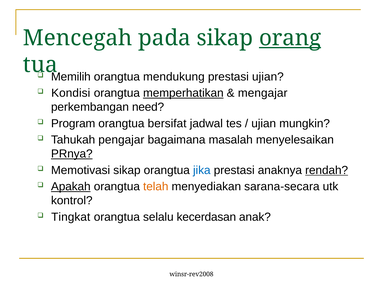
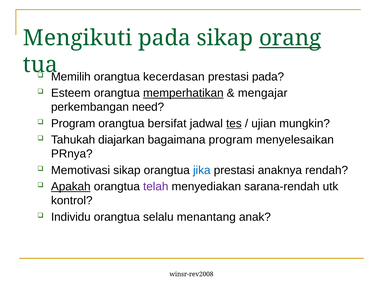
Mencegah: Mencegah -> Mengikuti (78, 38)
mendukung: mendukung -> kecerdasan (174, 77)
prestasi ujian: ujian -> pada (268, 77)
Kondisi: Kondisi -> Esteem (71, 93)
tes underline: none -> present (234, 124)
pengajar: pengajar -> diajarkan (121, 140)
bagaimana masalah: masalah -> program (231, 140)
PRnya underline: present -> none (72, 154)
rendah underline: present -> none (327, 170)
telah colour: orange -> purple (156, 187)
sarana-secara: sarana-secara -> sarana-rendah (282, 187)
Tingkat: Tingkat -> Individu (71, 217)
kecerdasan: kecerdasan -> menantang (206, 217)
